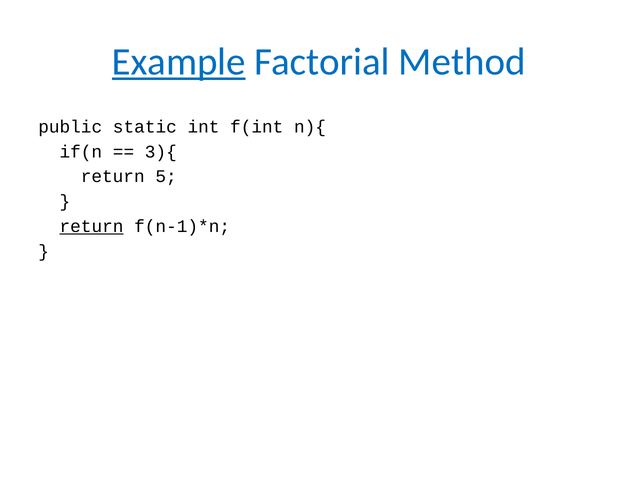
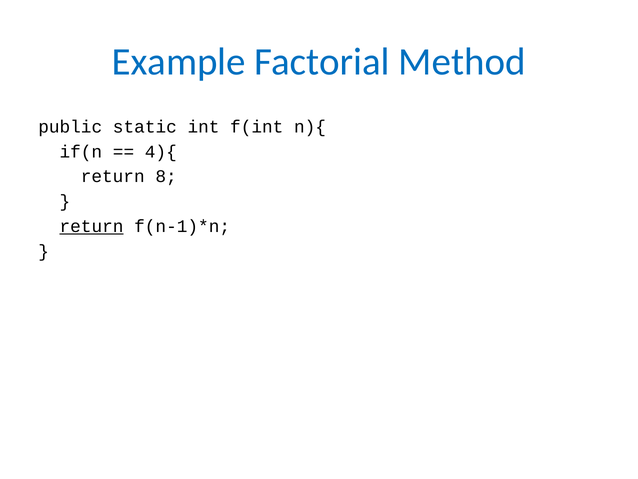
Example underline: present -> none (179, 62)
3){: 3){ -> 4){ (161, 152)
5: 5 -> 8 (166, 176)
